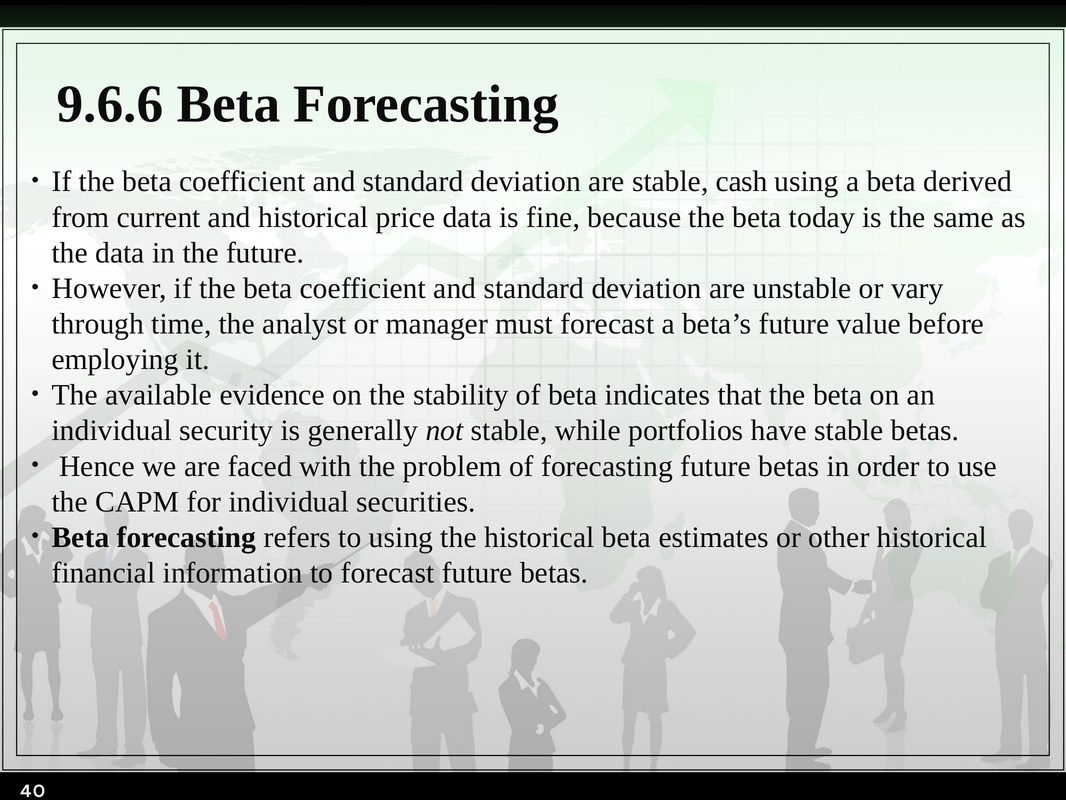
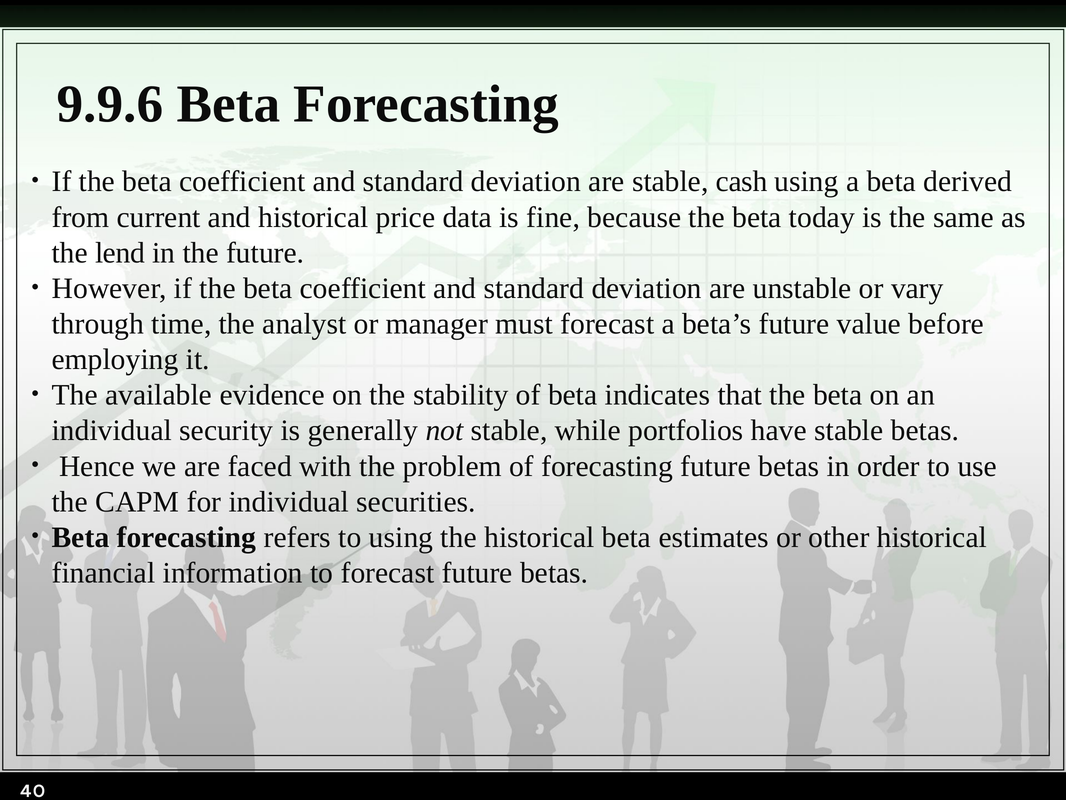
9.6.6: 9.6.6 -> 9.9.6 (110, 104)
the data: data -> lend (120, 253)
